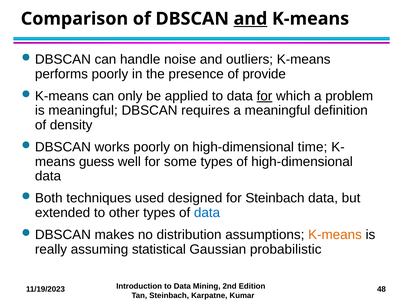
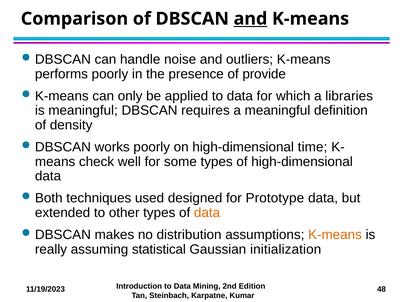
for underline: present -> none (264, 96)
problem: problem -> libraries (349, 96)
guess: guess -> check (97, 162)
for Steinbach: Steinbach -> Prototype (275, 198)
data colour: blue -> orange (207, 213)
probabilistic: probabilistic -> initialization (286, 249)
